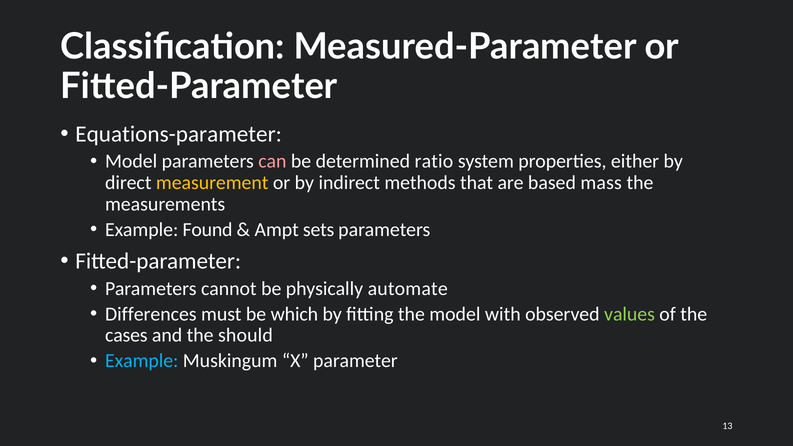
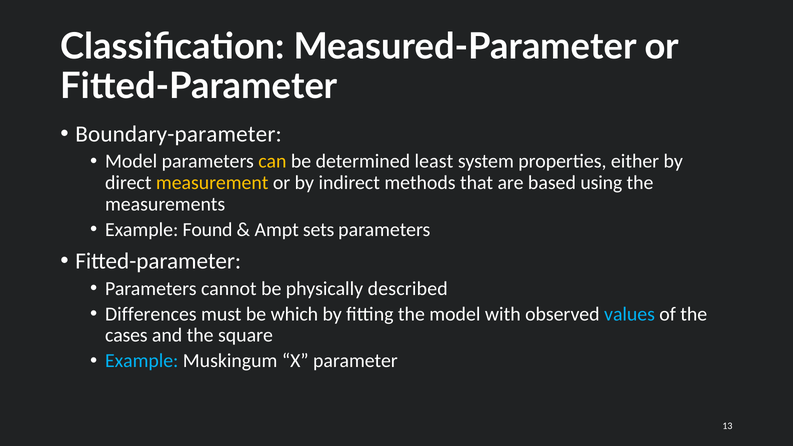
Equations-parameter: Equations-parameter -> Boundary-parameter (179, 134)
can colour: pink -> yellow (272, 161)
ratio: ratio -> least (434, 161)
mass: mass -> using (601, 183)
automate: automate -> described (408, 289)
values colour: light green -> light blue (629, 314)
should: should -> square (245, 335)
